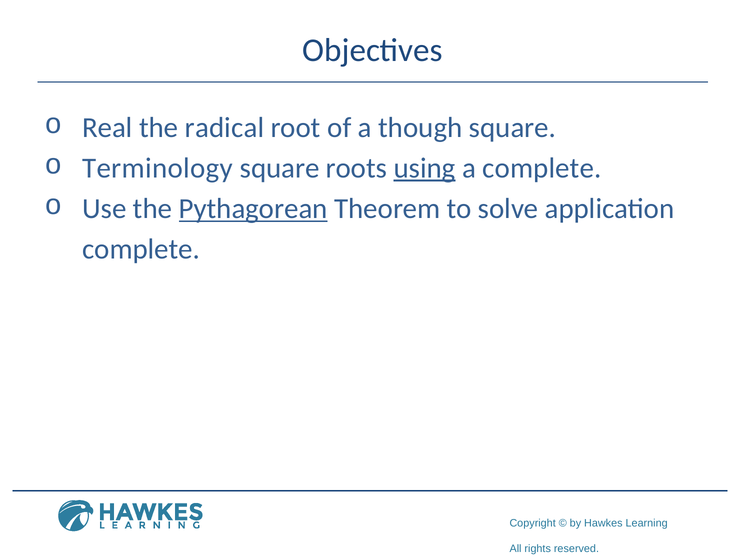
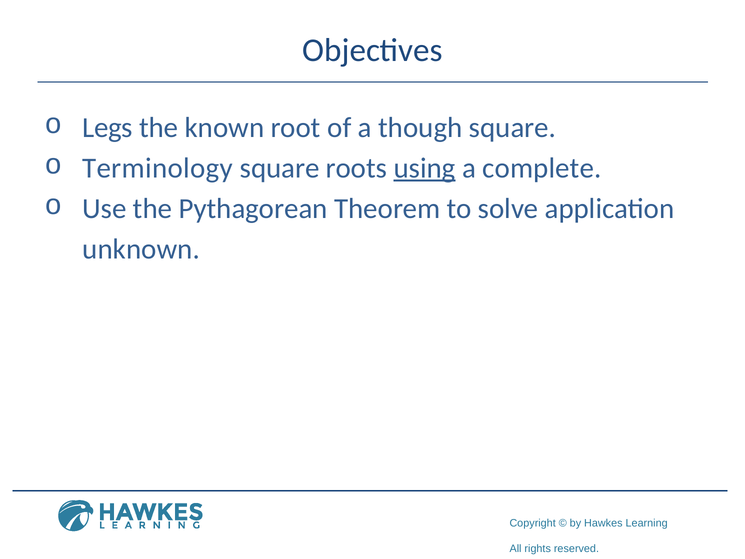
Real: Real -> Legs (107, 127)
radical: radical -> known (225, 127)
Pythagorean underline: present -> none (253, 209)
complete: complete -> unknown (141, 249)
